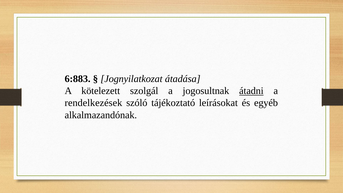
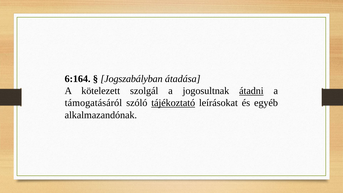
6:883: 6:883 -> 6:164 (78, 79)
Jognyilatkozat: Jognyilatkozat -> Jogszabályban (132, 79)
rendelkezések: rendelkezések -> támogatásáról (93, 103)
tájékoztató underline: none -> present (173, 103)
